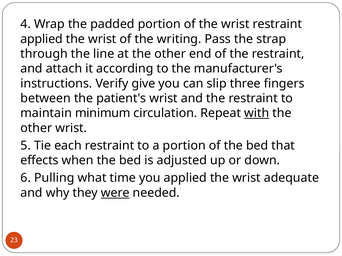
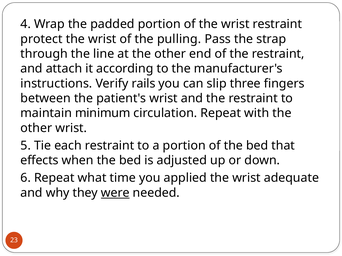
applied: applied -> protect (42, 39)
writing: writing -> pulling (179, 39)
give: give -> rails (144, 84)
with underline: present -> none (257, 113)
6 Pulling: Pulling -> Repeat (54, 178)
